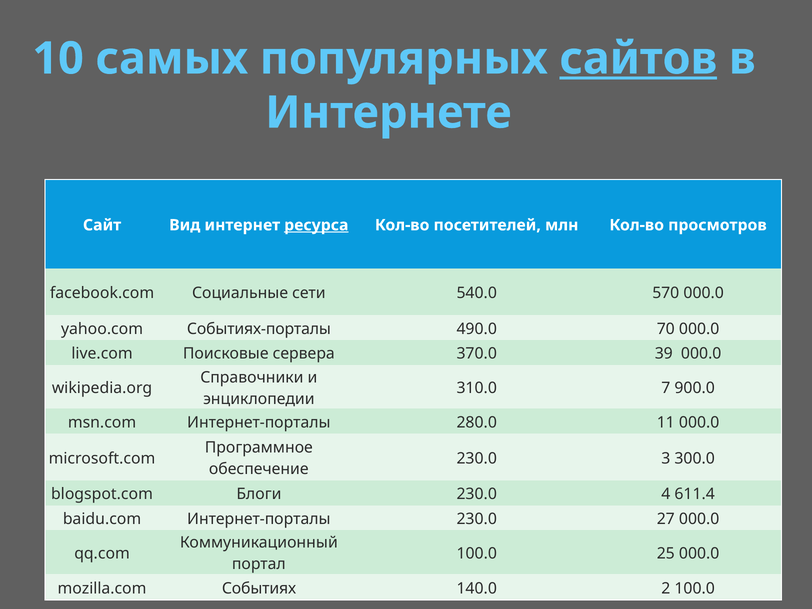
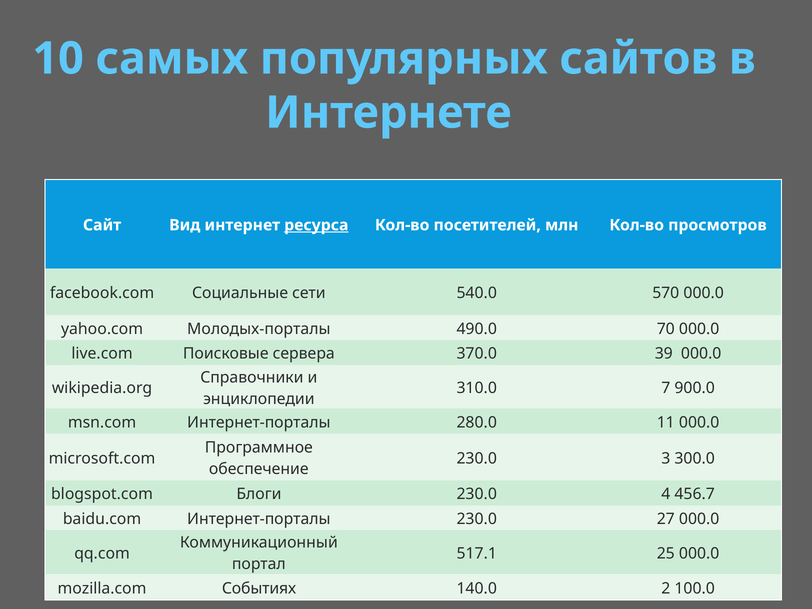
сайтов underline: present -> none (638, 59)
Событиях-порталы: Событиях-порталы -> Молодых-порталы (259, 329)
611.4: 611.4 -> 456.7 (695, 494)
100.0: 100.0 -> 517.1 (477, 554)
